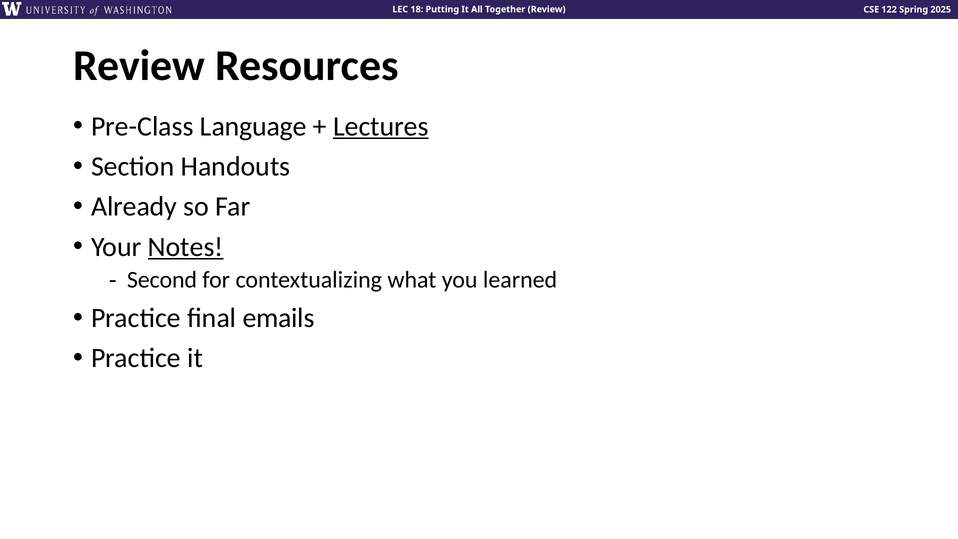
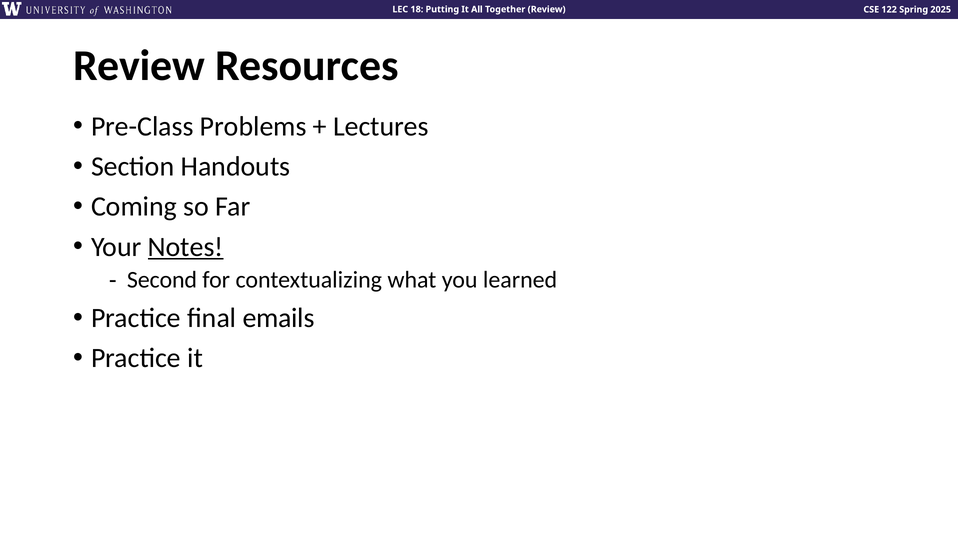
Language: Language -> Problems (253, 126)
Lectures underline: present -> none (381, 126)
Already: Already -> Coming (134, 207)
